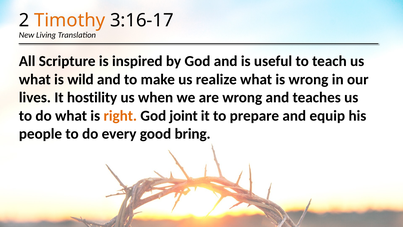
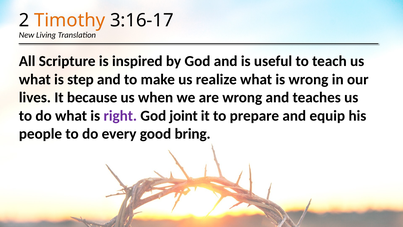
wild: wild -> step (80, 79)
hostility: hostility -> because (92, 97)
right colour: orange -> purple (120, 116)
